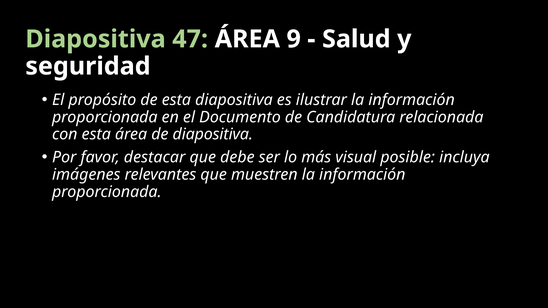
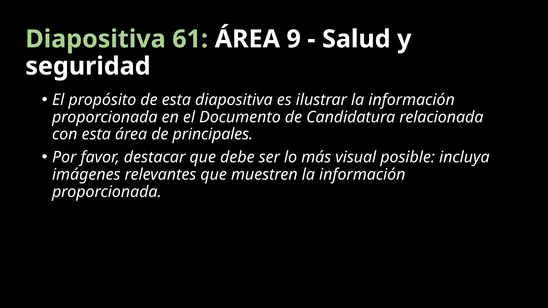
47: 47 -> 61 (190, 39)
de diapositiva: diapositiva -> principales (213, 134)
